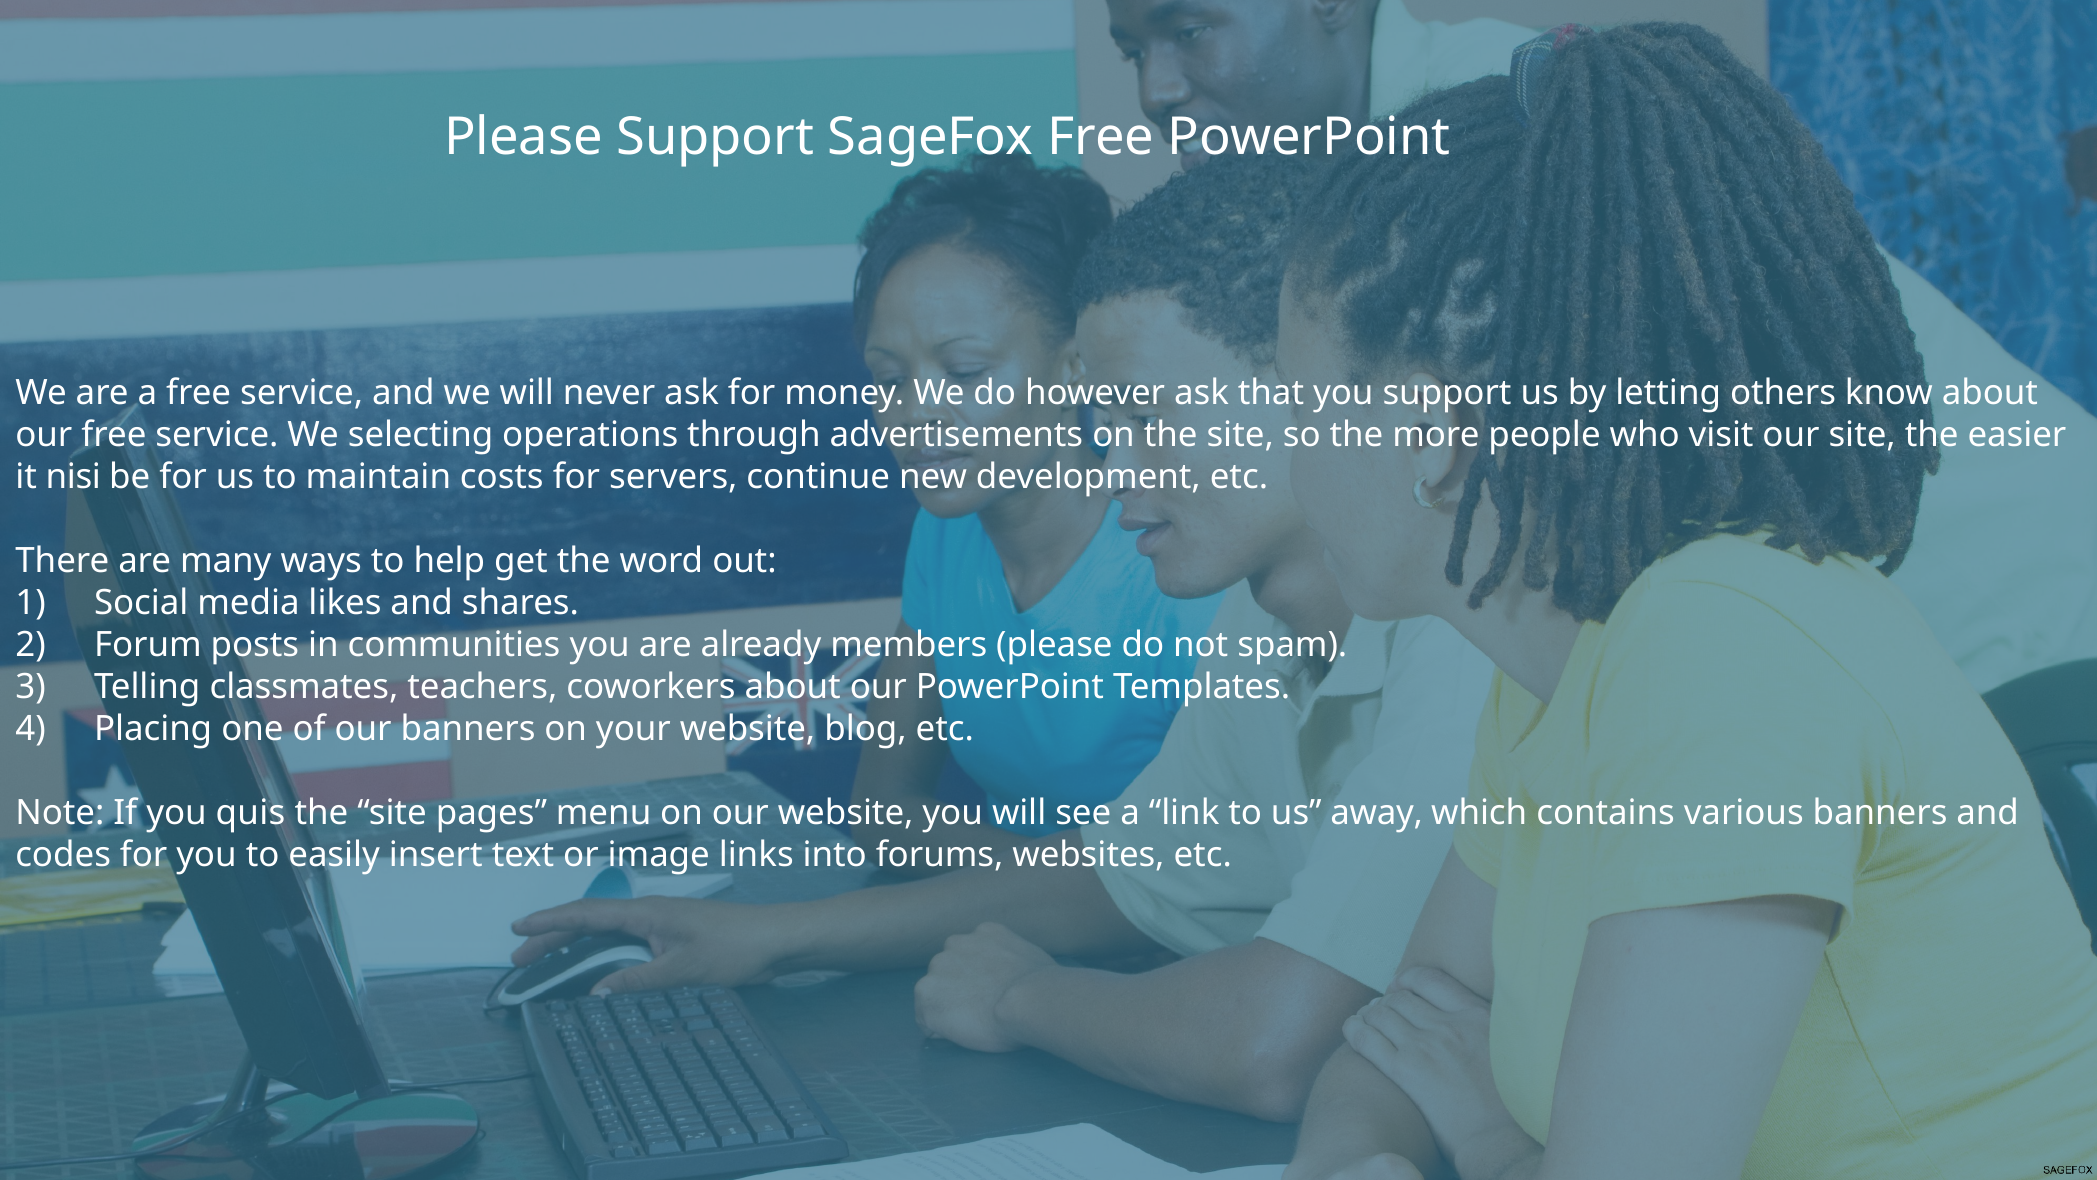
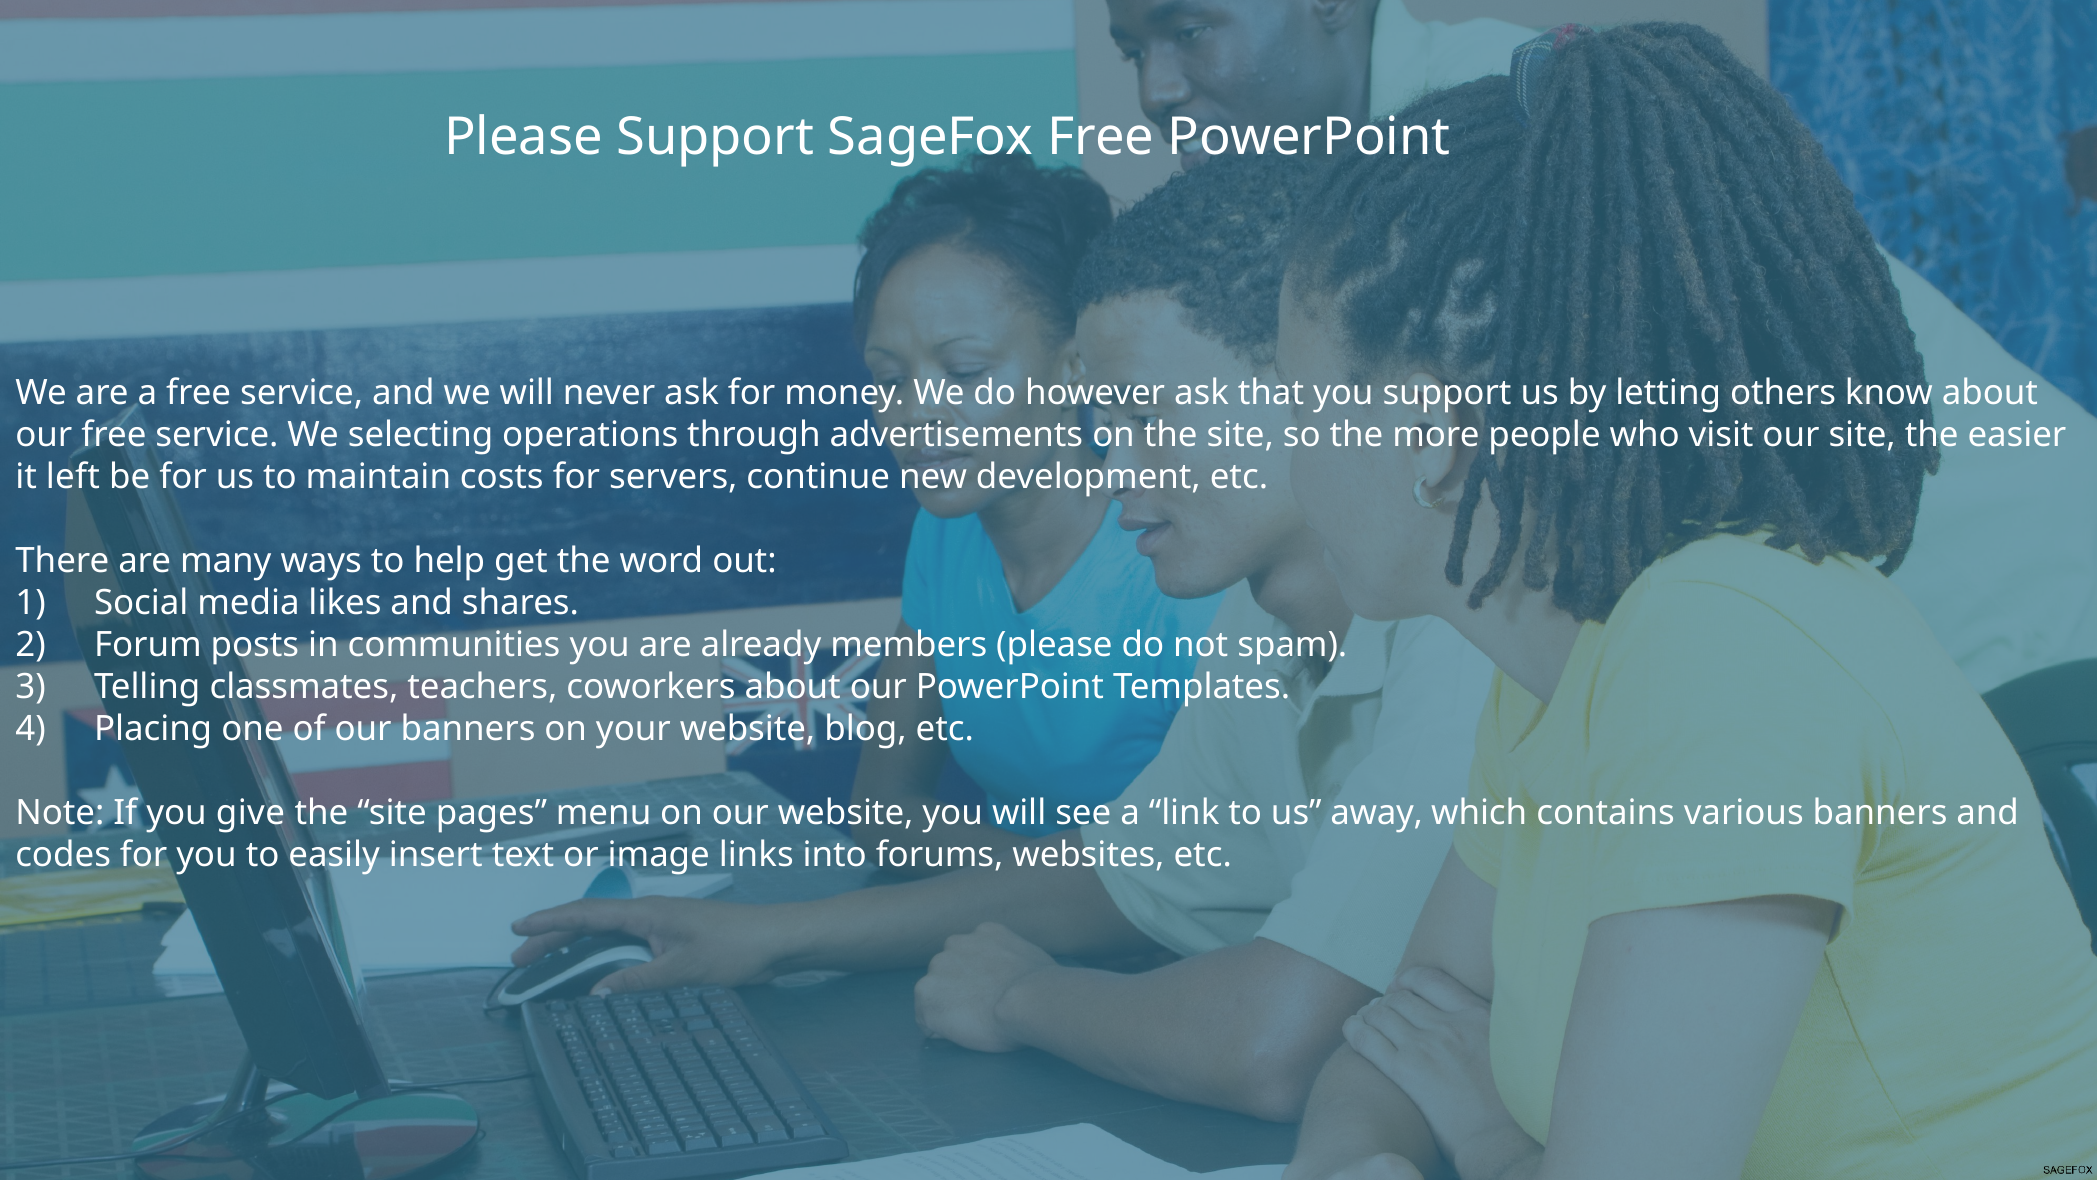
nisi: nisi -> left (73, 477)
quis: quis -> give (250, 812)
